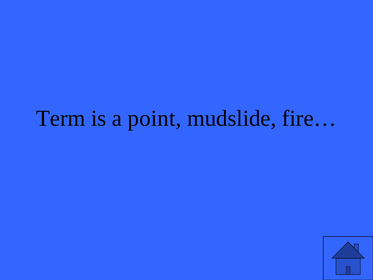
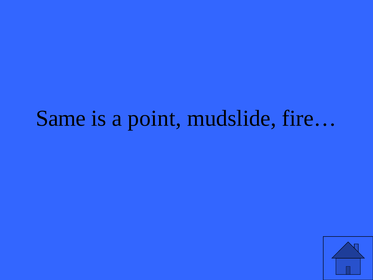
Term: Term -> Same (61, 118)
